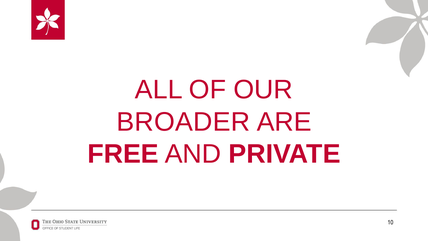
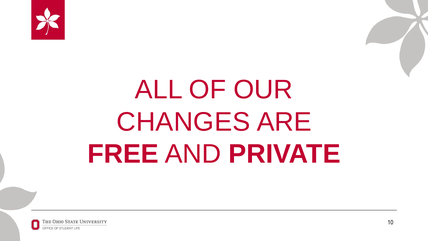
BROADER: BROADER -> CHANGES (183, 122)
